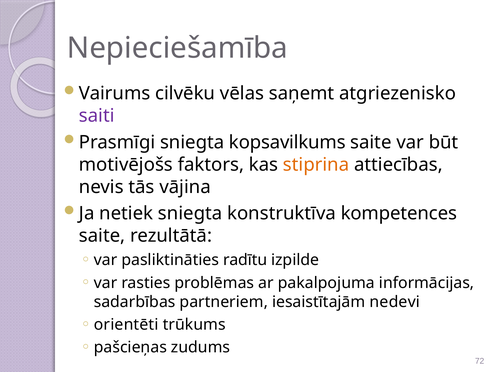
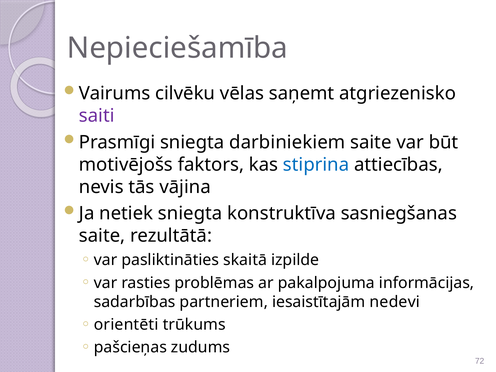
kopsavilkums: kopsavilkums -> darbiniekiem (287, 142)
stiprina colour: orange -> blue (316, 165)
kompetences: kompetences -> sasniegšanas (399, 213)
radītu: radītu -> skaitā (245, 260)
